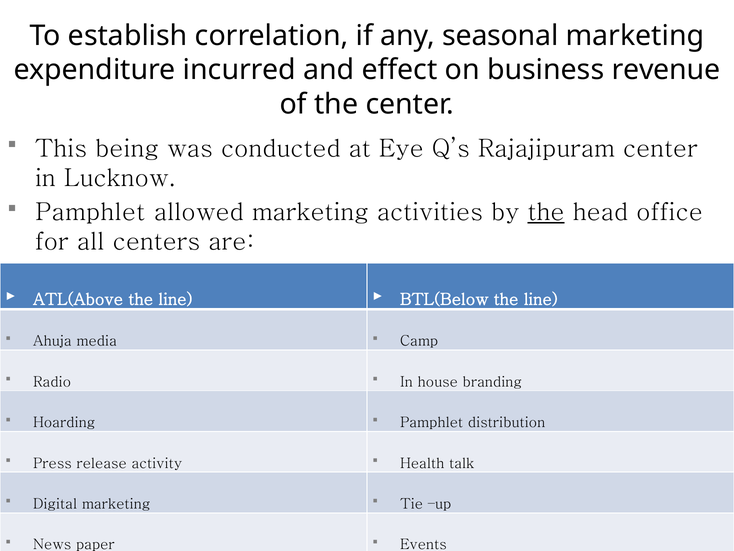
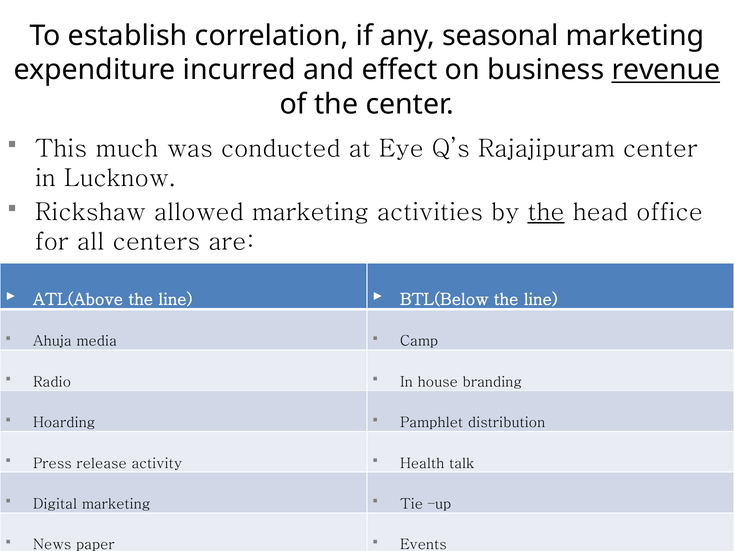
revenue underline: none -> present (666, 70)
being: being -> much (127, 149)
Pamphlet: Pamphlet -> Rickshaw (90, 212)
